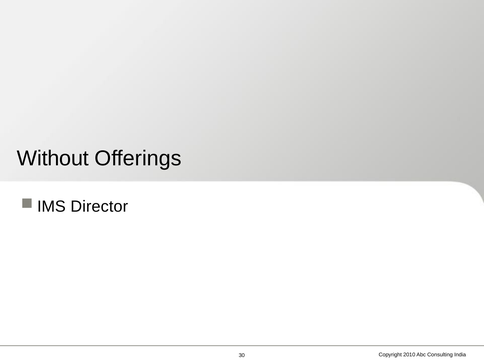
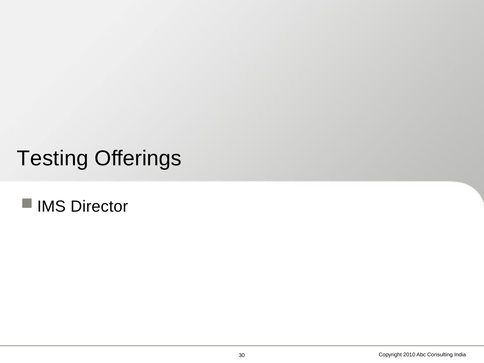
Without: Without -> Testing (53, 158)
